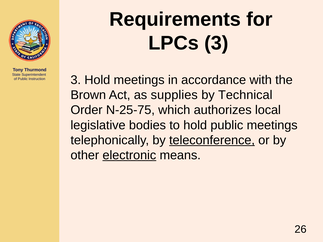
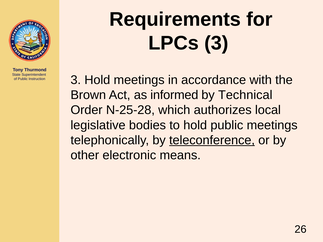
supplies: supplies -> informed (174, 95)
N-25-75: N-25-75 -> N-25-28 (130, 110)
electronic underline: present -> none (129, 155)
